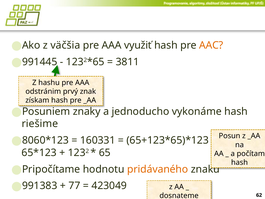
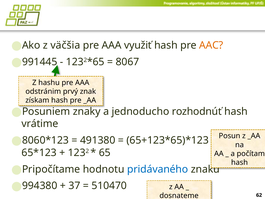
3811: 3811 -> 8067 (127, 62)
vykonáme: vykonáme -> rozhodnúť (197, 111)
riešime: riešime -> vrátime (40, 124)
160331: 160331 -> 491380 (98, 140)
pridávaného colour: orange -> blue (158, 169)
991383: 991383 -> 994380 (40, 186)
77: 77 -> 37 (74, 186)
423049: 423049 -> 510470 (109, 186)
